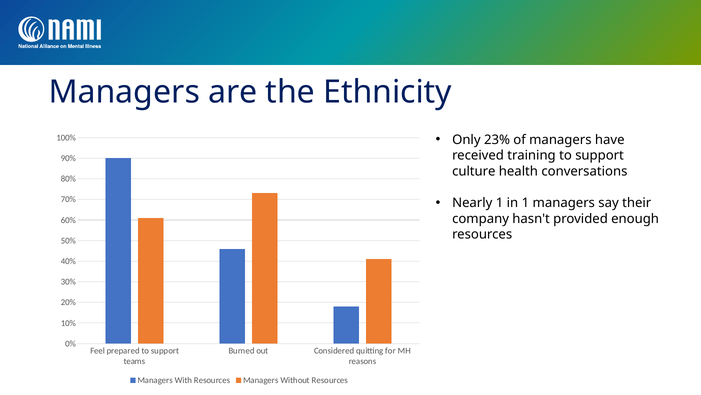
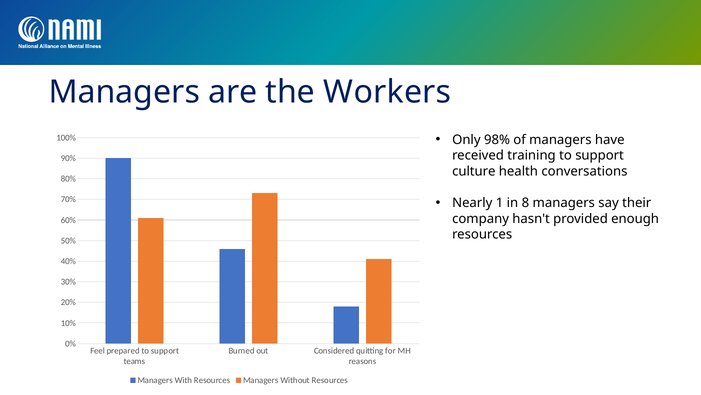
Ethnicity: Ethnicity -> Workers (387, 92)
23%: 23% -> 98% (497, 140)
in 1: 1 -> 8 (525, 203)
